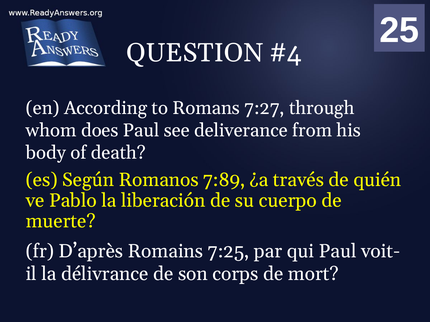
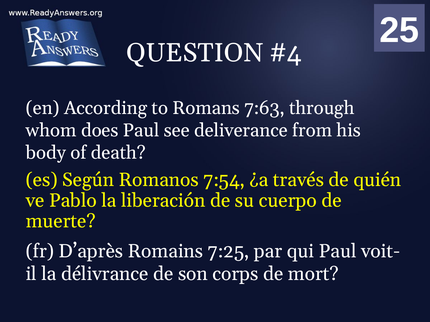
7:27: 7:27 -> 7:63 (265, 108)
7:89: 7:89 -> 7:54 (224, 180)
